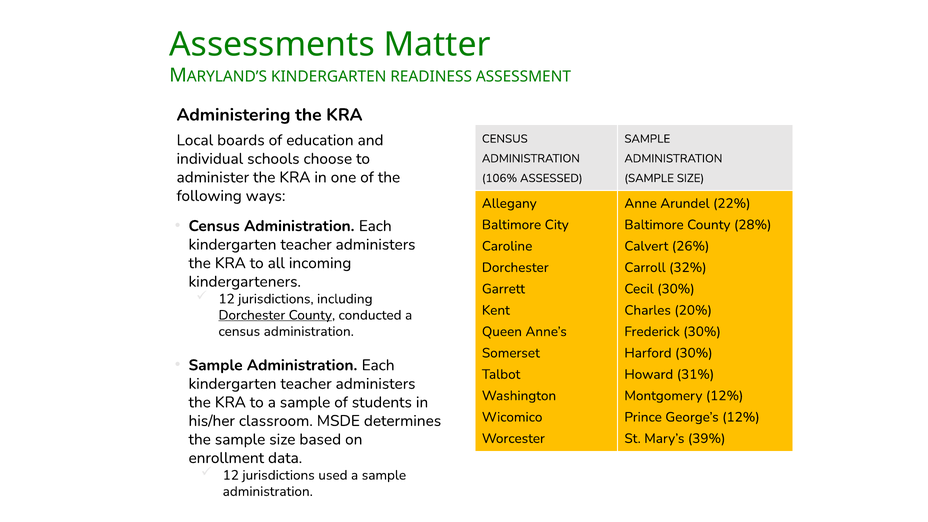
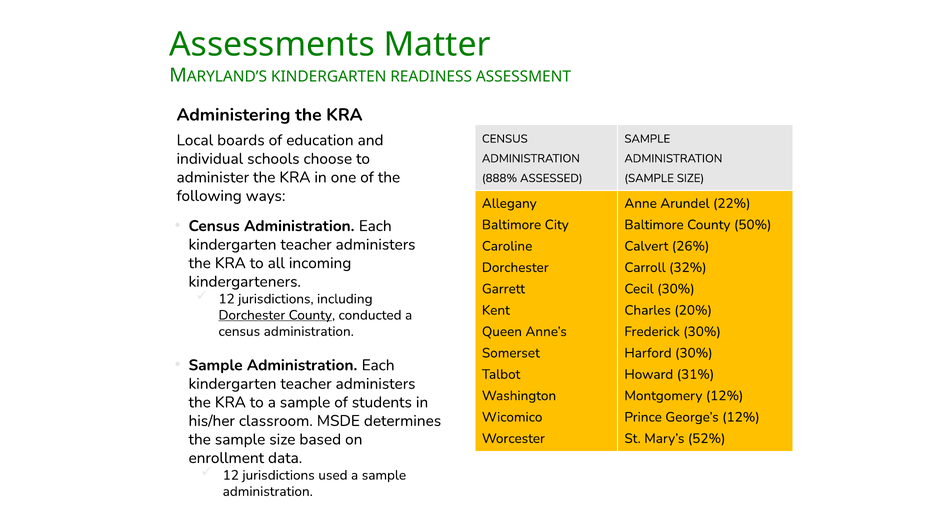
106%: 106% -> 888% (500, 178)
28%: 28% -> 50% (753, 225)
39%: 39% -> 52% (707, 438)
